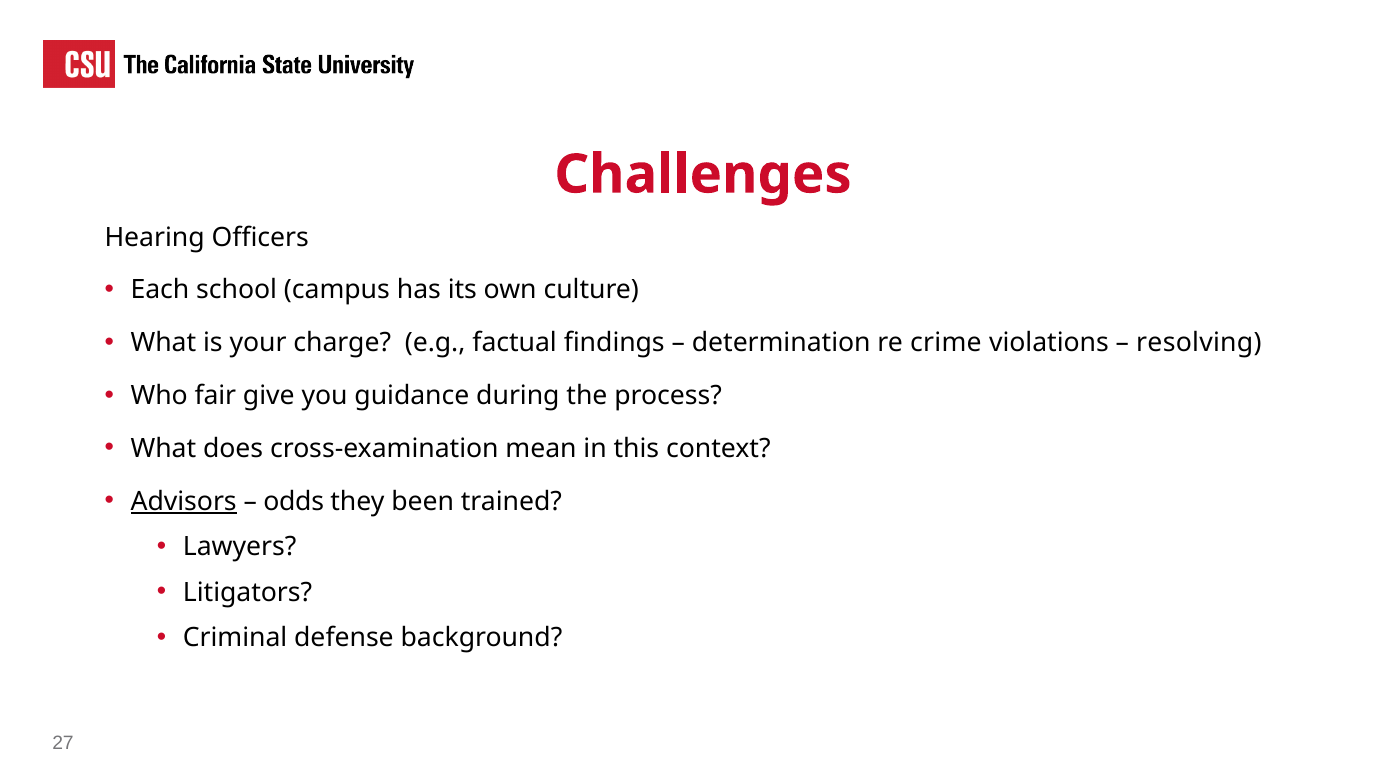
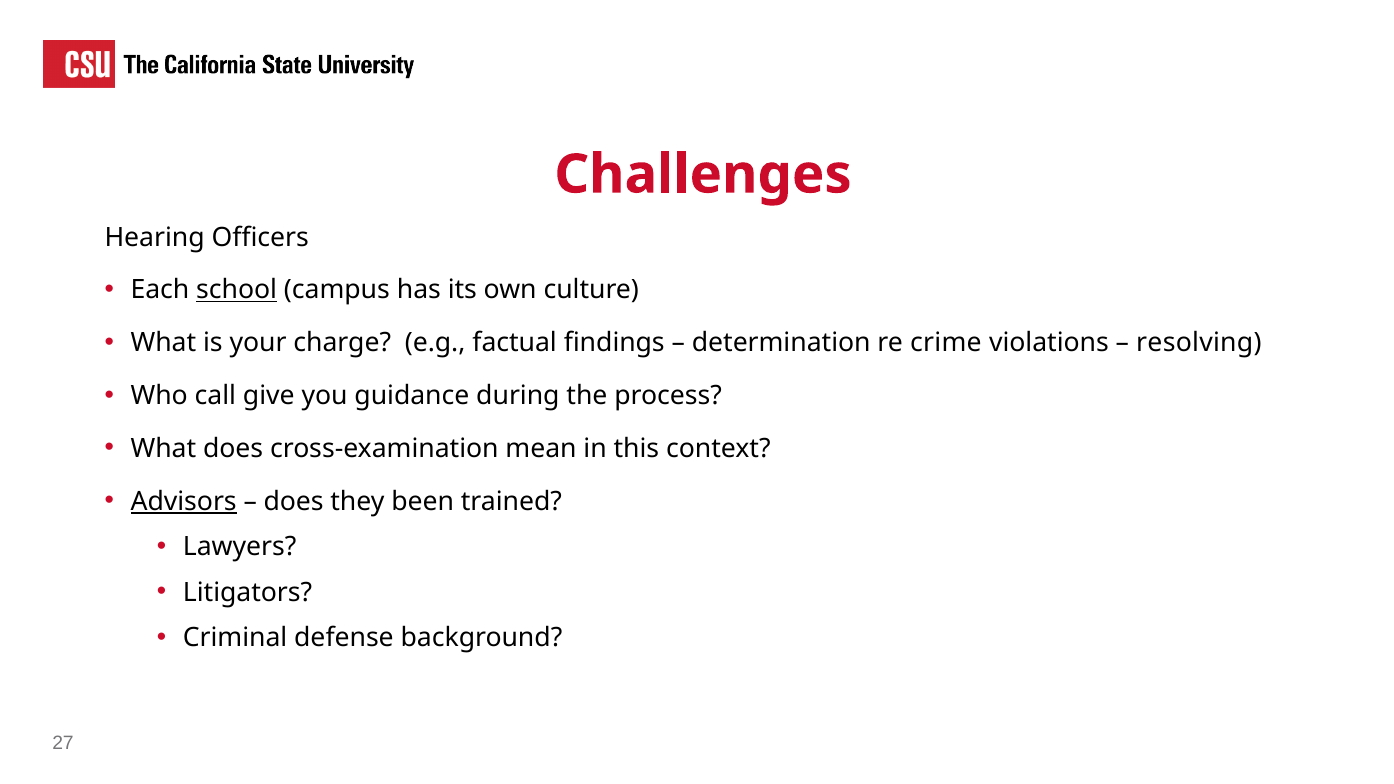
school underline: none -> present (237, 290)
fair: fair -> call (215, 396)
odds: odds -> does (294, 501)
